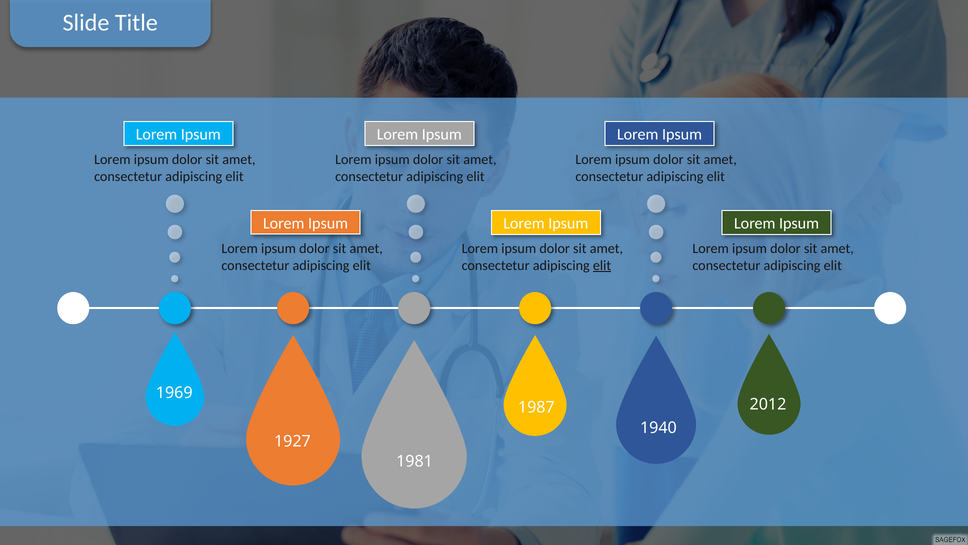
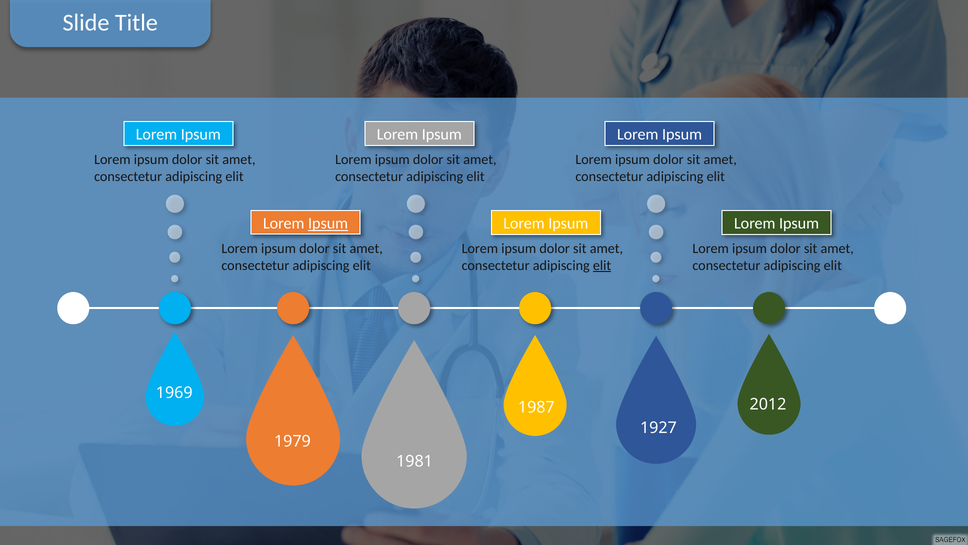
Ipsum underline: none -> present (328, 223)
1940: 1940 -> 1927 (658, 427)
1927: 1927 -> 1979 (292, 441)
